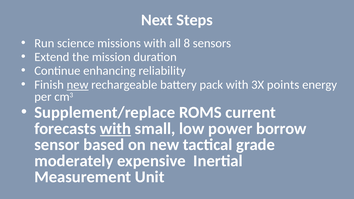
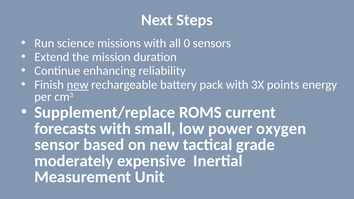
8: 8 -> 0 (187, 43)
with underline: present -> none (115, 129)
borrow: borrow -> oxygen (281, 129)
